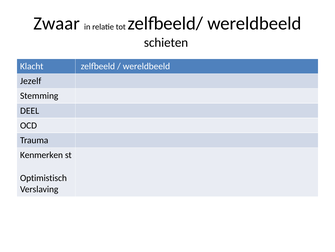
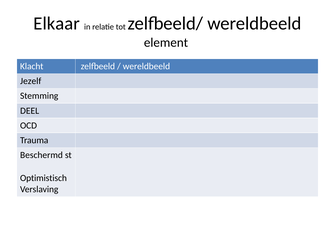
Zwaar: Zwaar -> Elkaar (57, 23)
schieten: schieten -> element (166, 42)
Kenmerken: Kenmerken -> Beschermd (41, 155)
